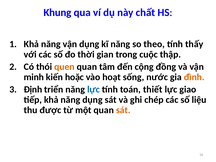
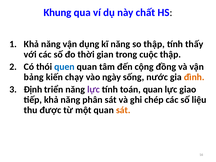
so theo: theo -> thập (154, 44)
quen colour: orange -> blue (64, 67)
minh: minh -> bảng (34, 77)
hoặc: hoặc -> chạy (74, 77)
hoạt: hoạt -> ngày (112, 77)
lực colour: blue -> purple (93, 89)
toán thiết: thiết -> quan (153, 89)
năng dụng: dụng -> phân (93, 100)
